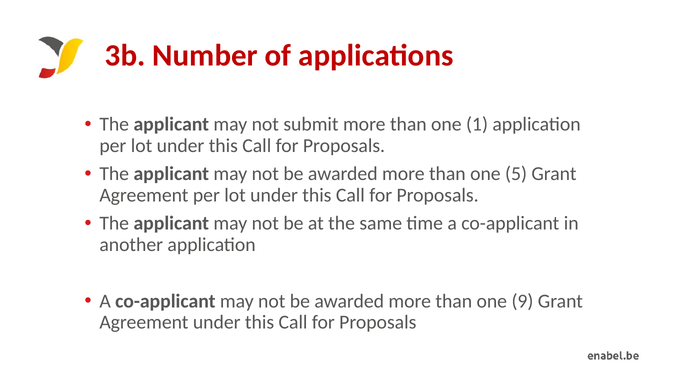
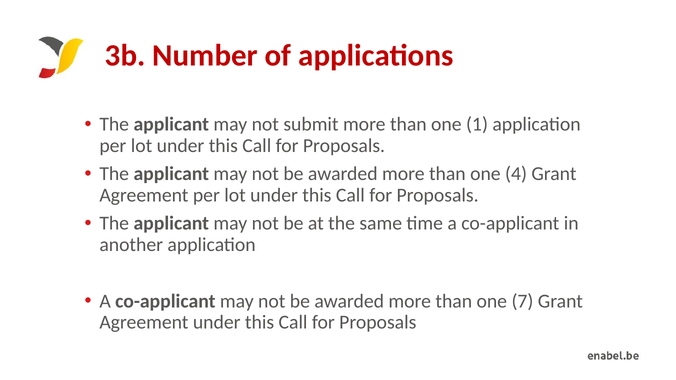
5: 5 -> 4 (516, 174)
9: 9 -> 7 (522, 301)
